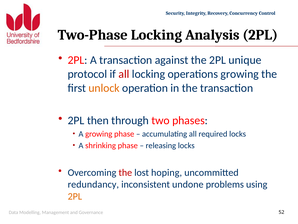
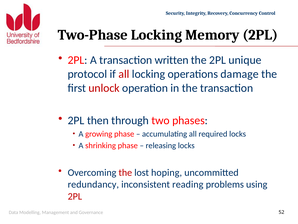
Analysis: Analysis -> Memory (212, 35)
against: against -> written (172, 60)
operations growing: growing -> damage (240, 74)
unlock colour: orange -> red (104, 88)
undone: undone -> reading (188, 184)
2PL colour: orange -> red (75, 196)
